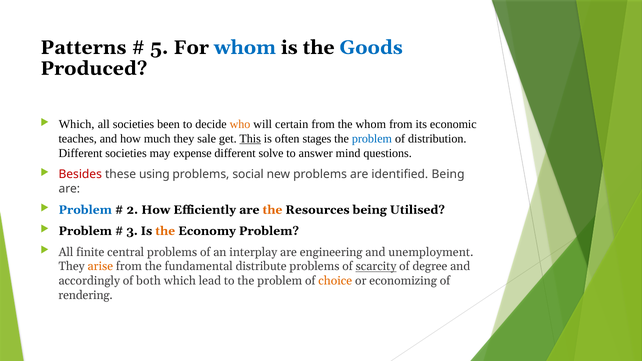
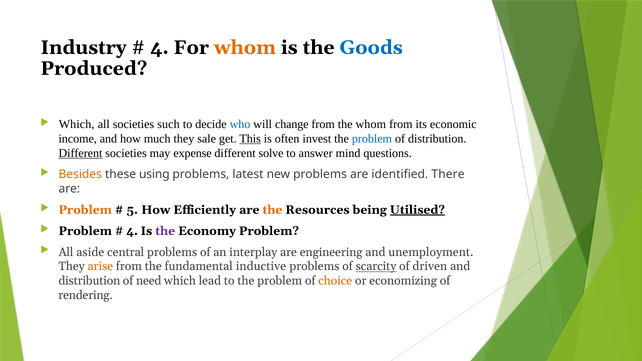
Patterns: Patterns -> Industry (84, 47)
5: 5 -> 4 (159, 47)
whom colour: blue -> orange (245, 47)
been: been -> such (168, 124)
who colour: orange -> blue (240, 124)
certain: certain -> change (292, 124)
teaches: teaches -> income (78, 139)
stages: stages -> invest (317, 139)
Different underline: none -> present (80, 153)
Besides colour: red -> orange (80, 174)
social: social -> latest (248, 174)
identified Being: Being -> There (448, 174)
Problem colour: blue -> orange (85, 210)
2: 2 -> 5 (132, 210)
Utilised underline: none -> present (417, 210)
3: 3 -> 4 (132, 231)
the colour: orange -> purple (165, 231)
finite: finite -> aside (90, 252)
distribute: distribute -> inductive (261, 267)
degree: degree -> driven (430, 267)
accordingly: accordingly -> distribution (89, 281)
both: both -> need (149, 281)
